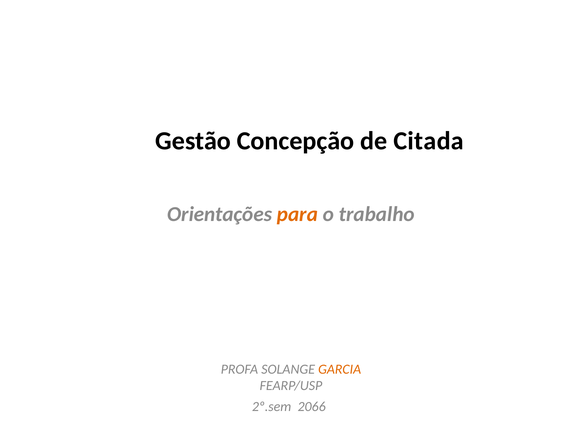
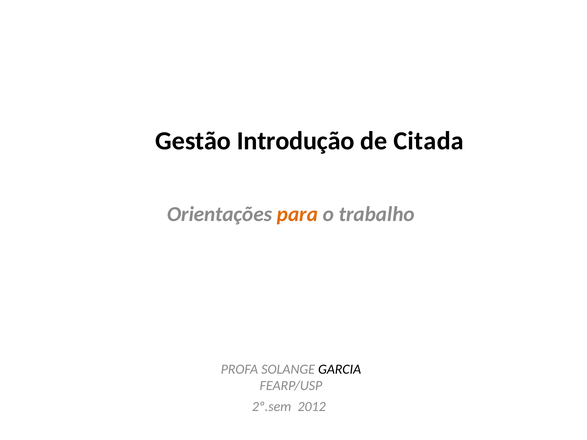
Concepção: Concepção -> Introdução (296, 141)
GARCIA colour: orange -> black (340, 370)
2066: 2066 -> 2012 (312, 407)
